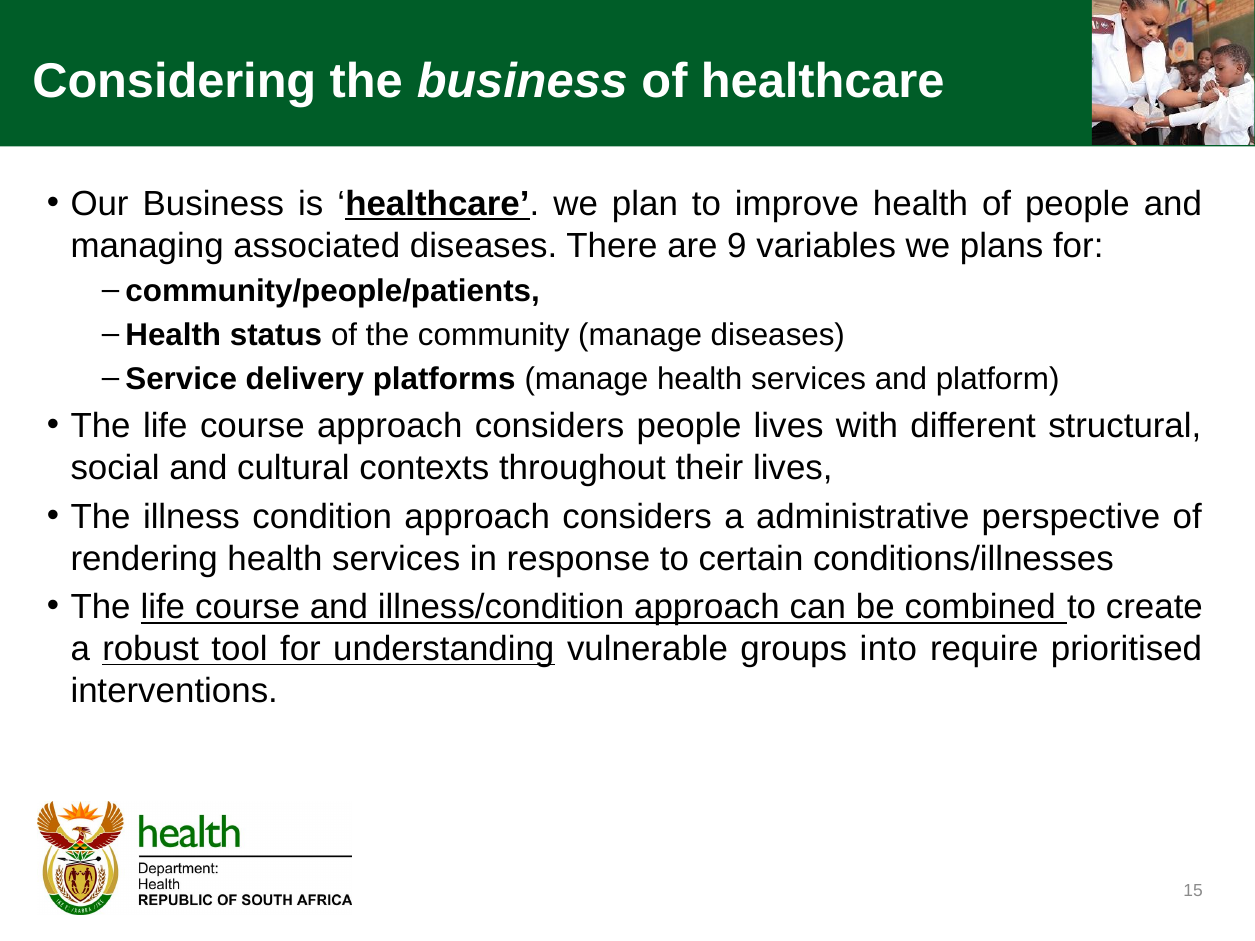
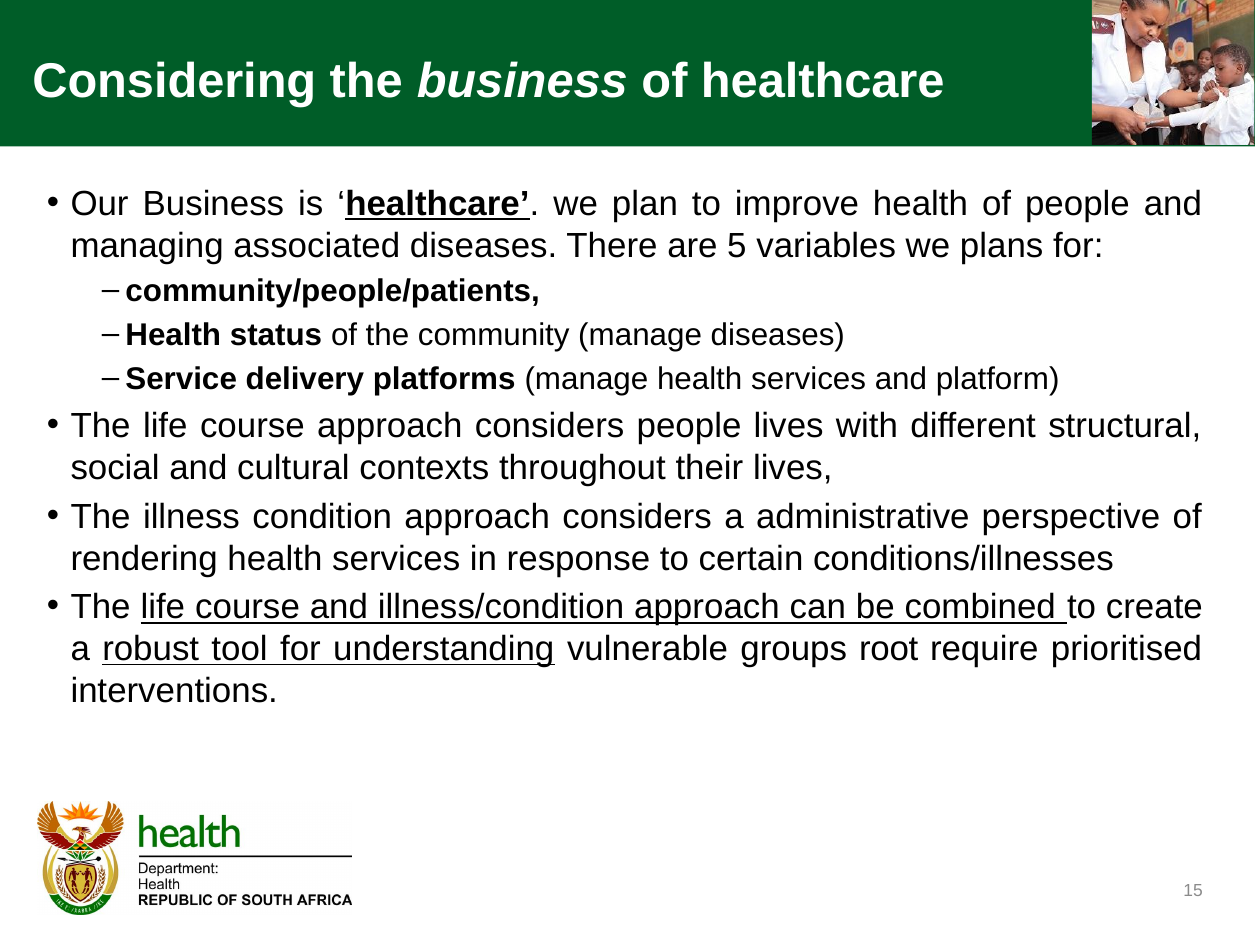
9: 9 -> 5 (737, 246)
into: into -> root (889, 649)
